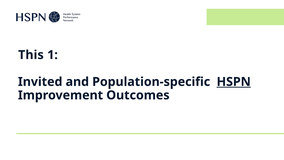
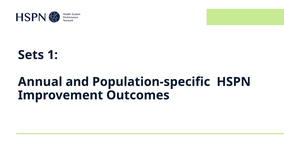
This: This -> Sets (31, 55)
Invited: Invited -> Annual (40, 82)
HSPN underline: present -> none (234, 82)
